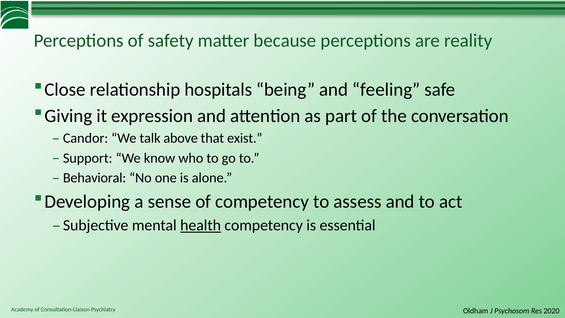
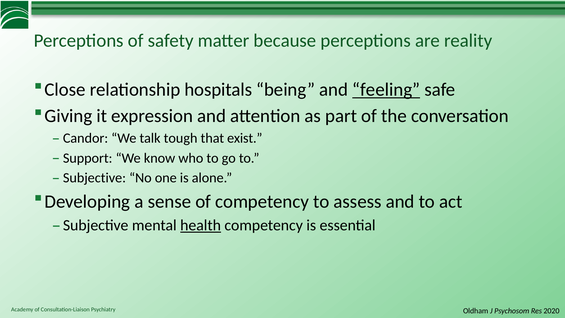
feeling underline: none -> present (386, 90)
above: above -> tough (181, 138)
Behavioral: Behavioral -> Subjective (94, 178)
